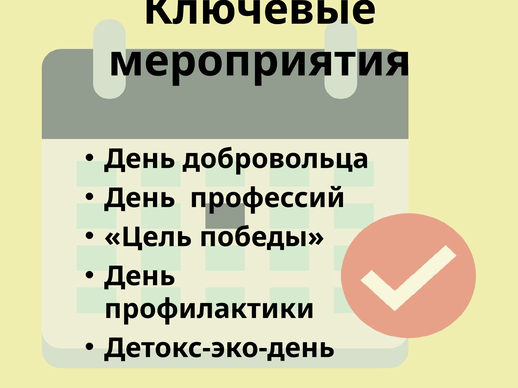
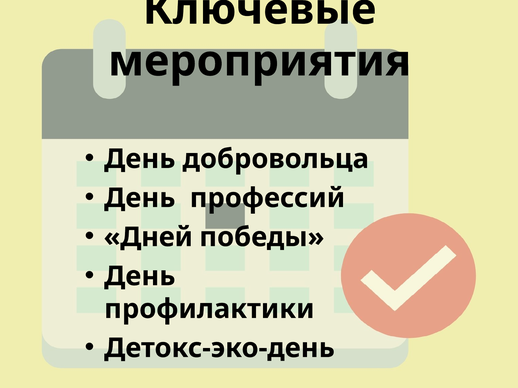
Цель: Цель -> Дней (148, 237)
